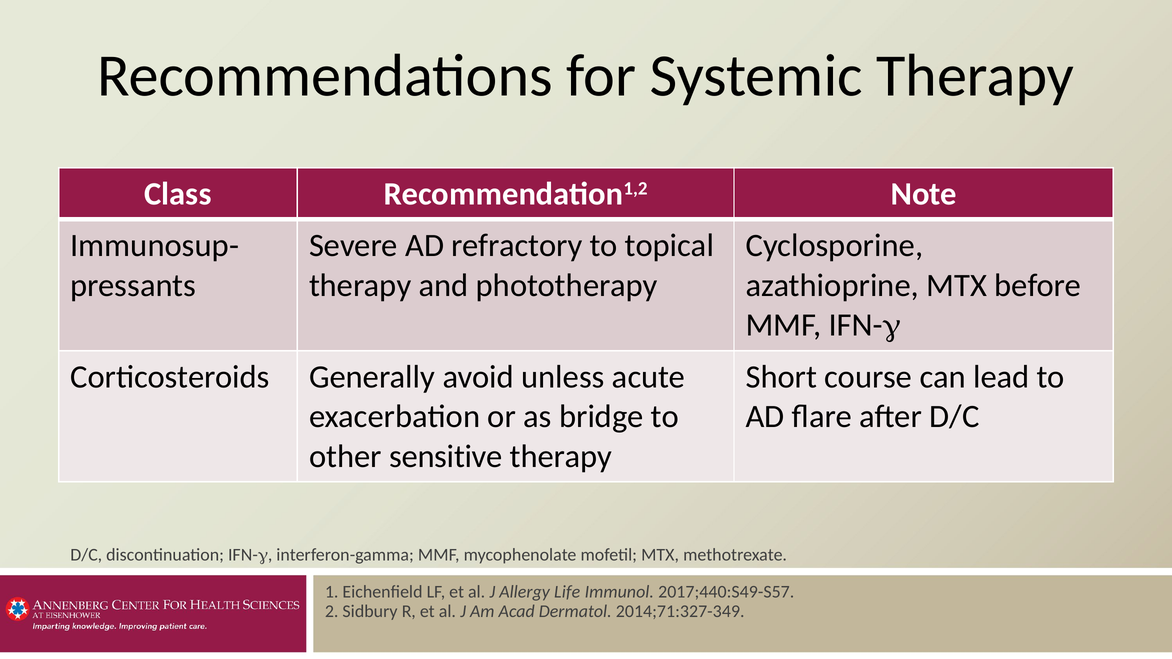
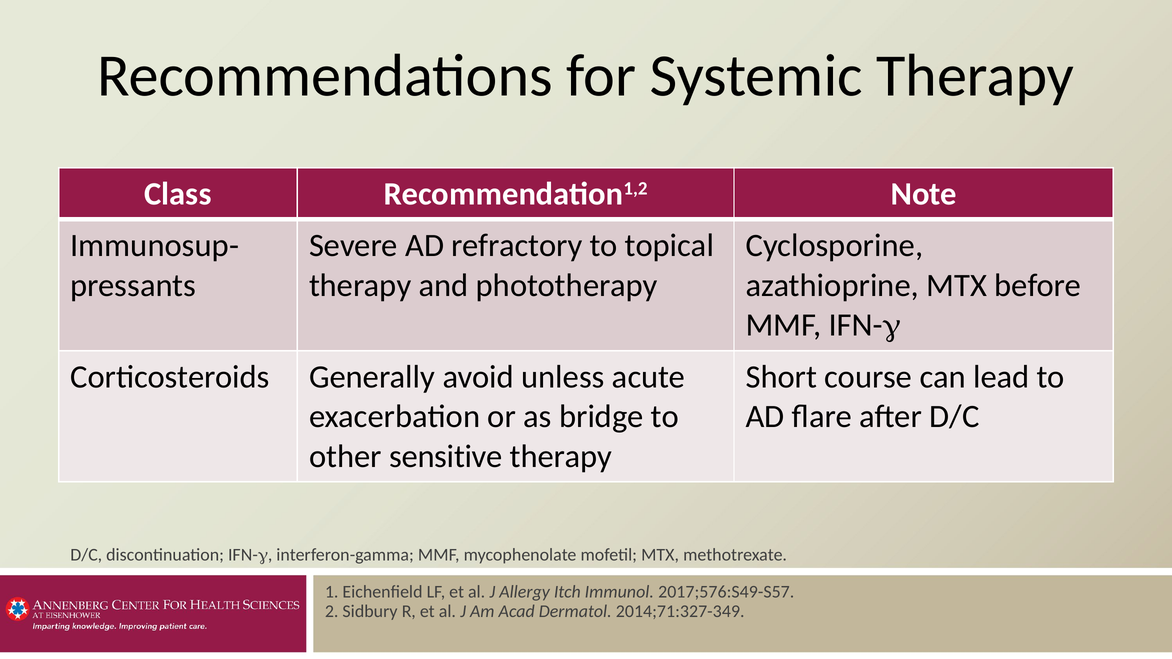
Life: Life -> Itch (567, 592)
2017;440:S49-S57: 2017;440:S49-S57 -> 2017;576:S49-S57 (726, 592)
